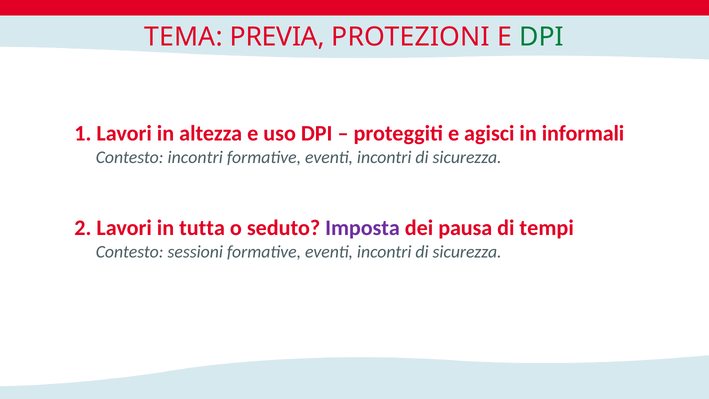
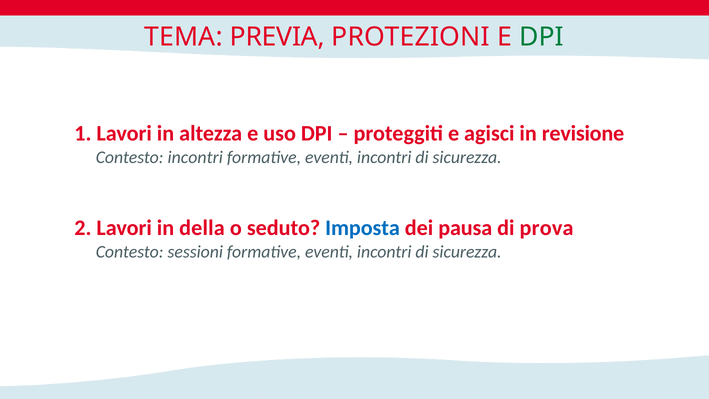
informali: informali -> revisione (583, 133)
tutta: tutta -> della (202, 228)
Imposta colour: purple -> blue (363, 228)
tempi: tempi -> prova (547, 228)
